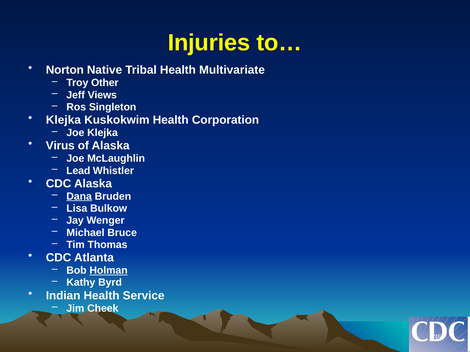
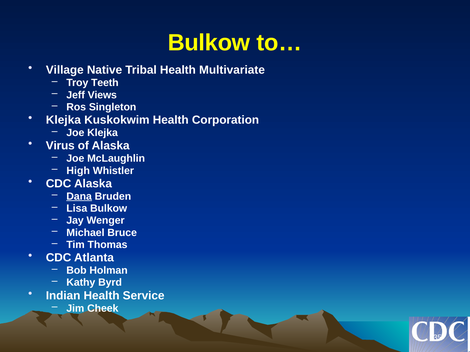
Injuries: Injuries -> Bulkow (209, 43)
Norton: Norton -> Village (65, 70)
Other: Other -> Teeth (105, 83)
Lead: Lead -> High (78, 171)
Holman underline: present -> none (109, 271)
